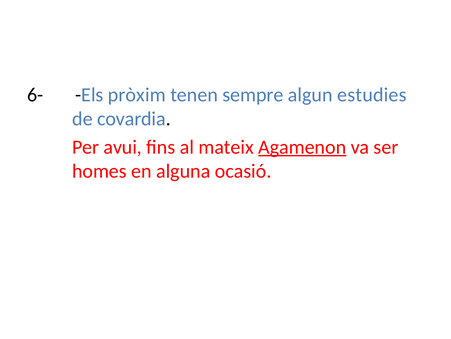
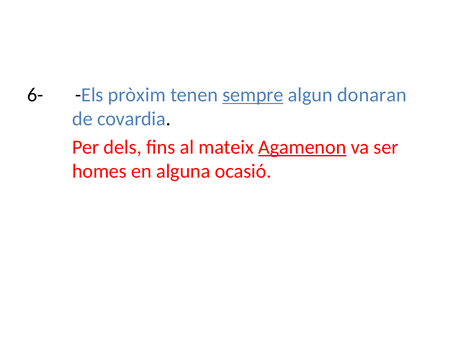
sempre underline: none -> present (253, 95)
estudies: estudies -> donaran (372, 95)
avui: avui -> dels (123, 147)
